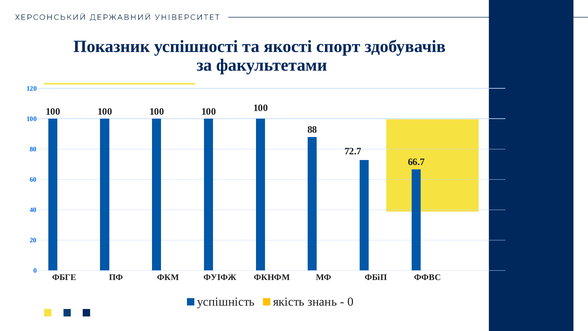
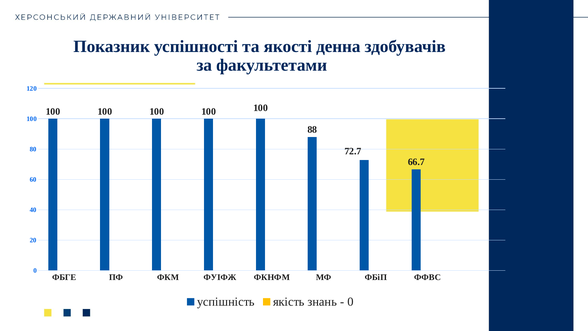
спорт: спорт -> денна (338, 47)
